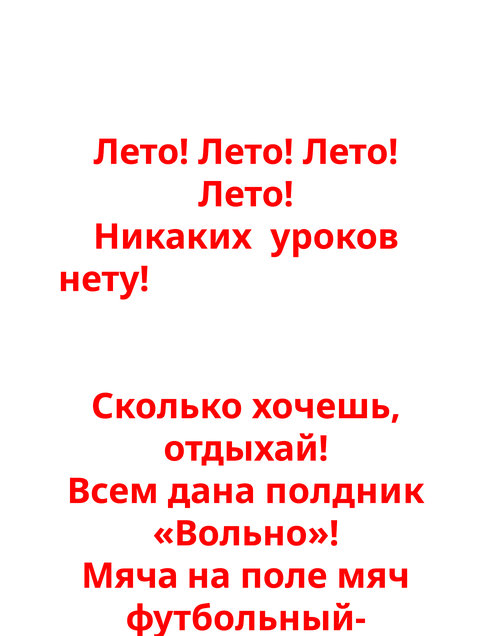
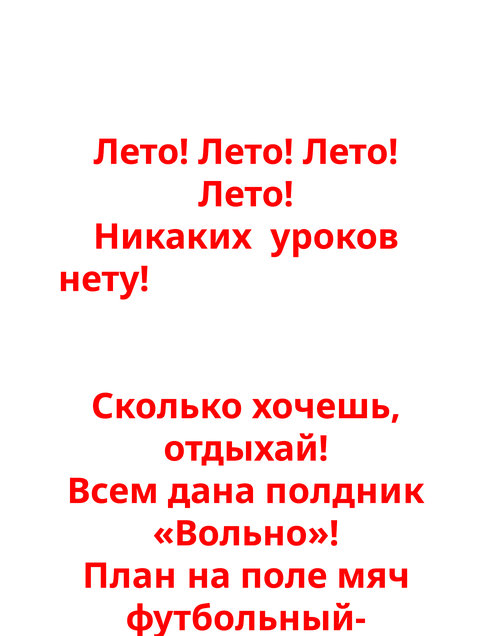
Мяча: Мяча -> План (130, 576)
